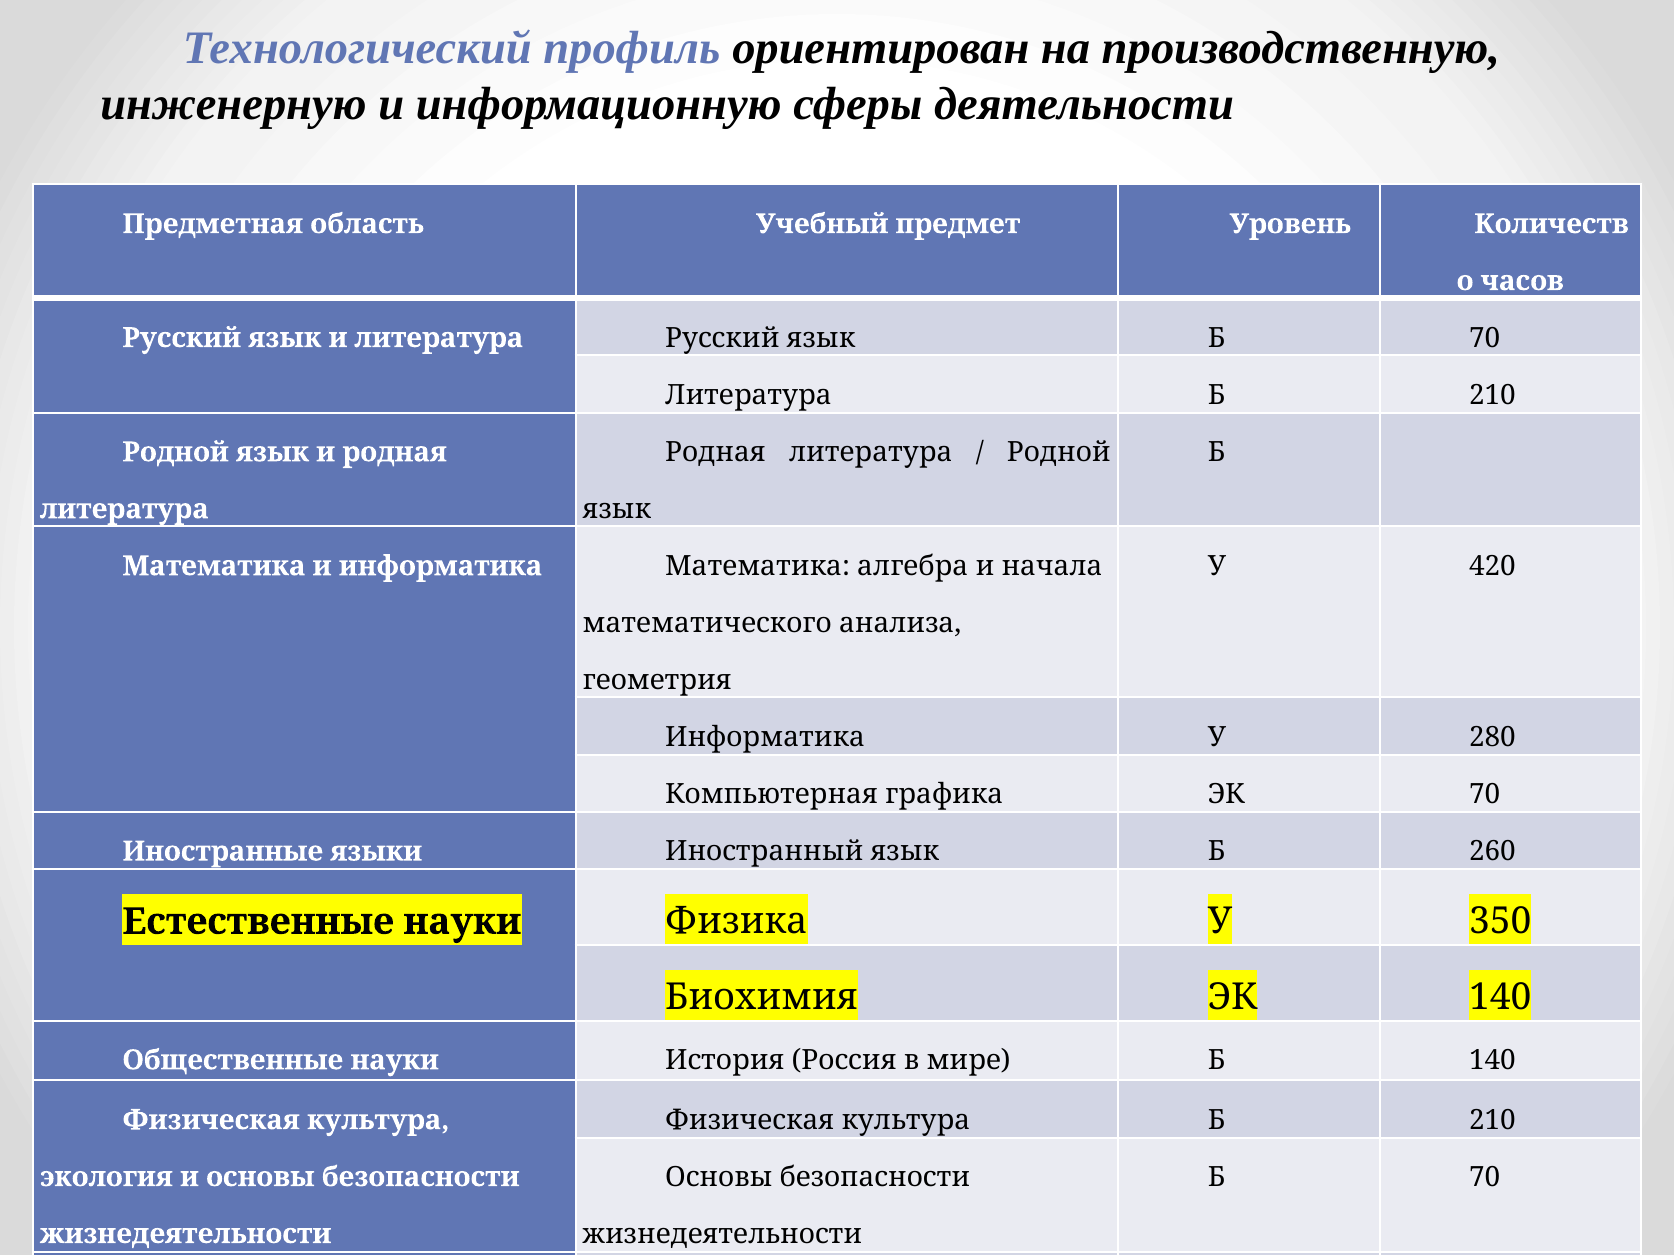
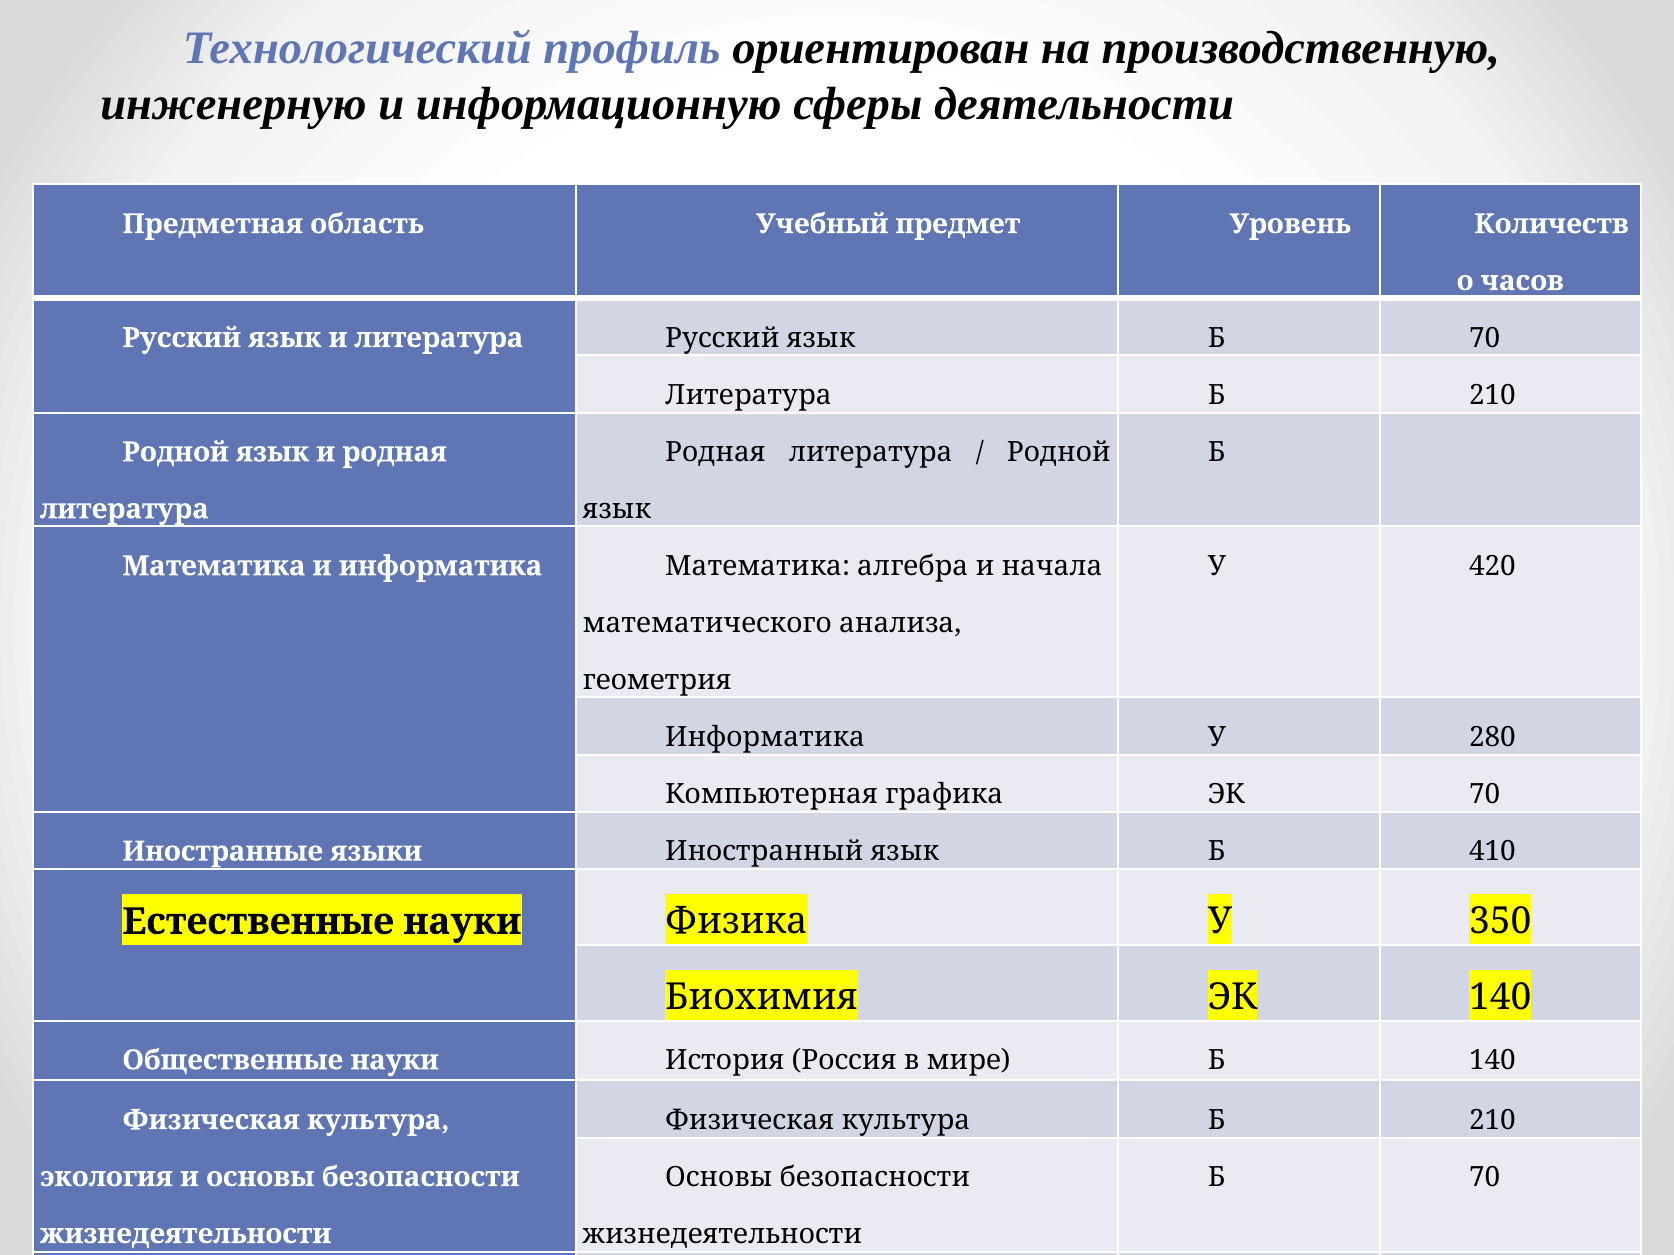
260: 260 -> 410 (1493, 852)
